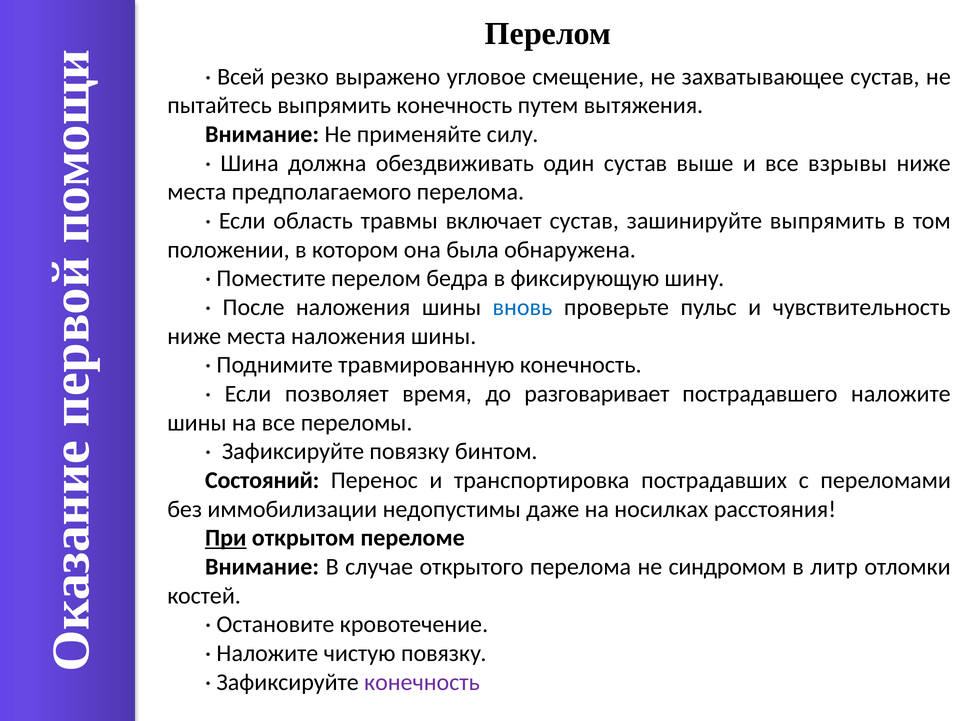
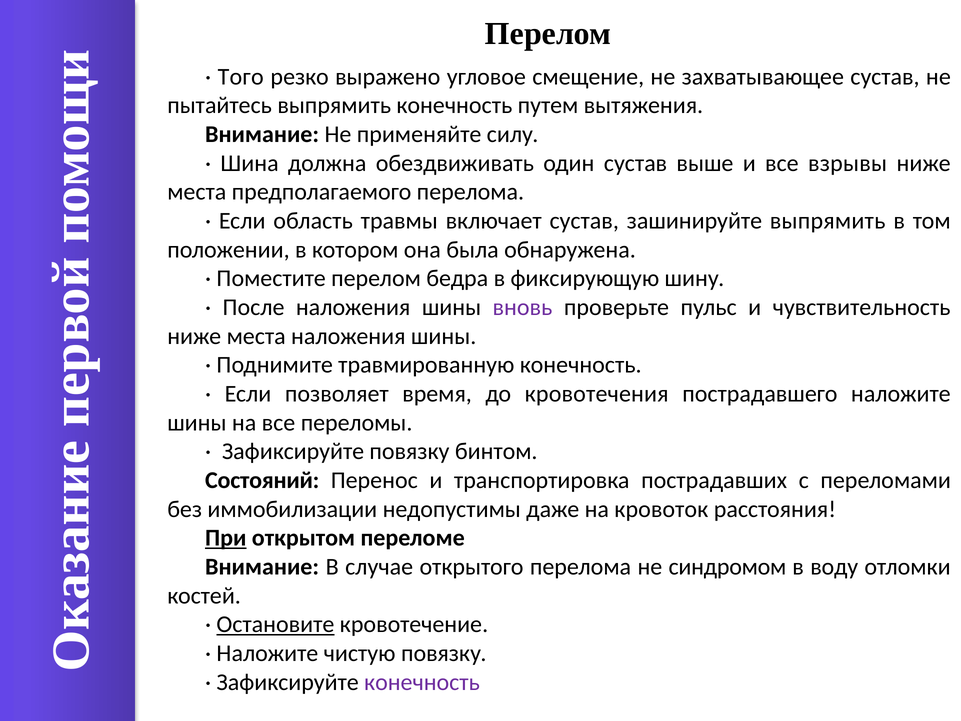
Всей: Всей -> Того (241, 77)
вновь colour: blue -> purple (522, 307)
разговаривает: разговаривает -> кровотечения (597, 394)
носилках: носилках -> кровоток (661, 509)
литр: литр -> воду (834, 567)
Остановите underline: none -> present (275, 624)
